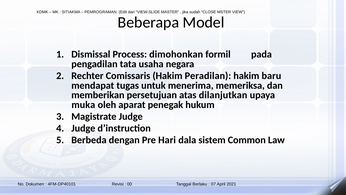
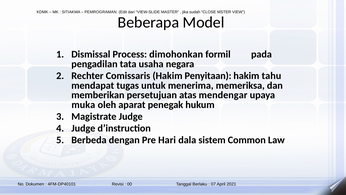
Peradilan: Peradilan -> Penyitaan (208, 76)
baru: baru -> tahu (271, 76)
dilanjutkan: dilanjutkan -> mendengar (223, 95)
